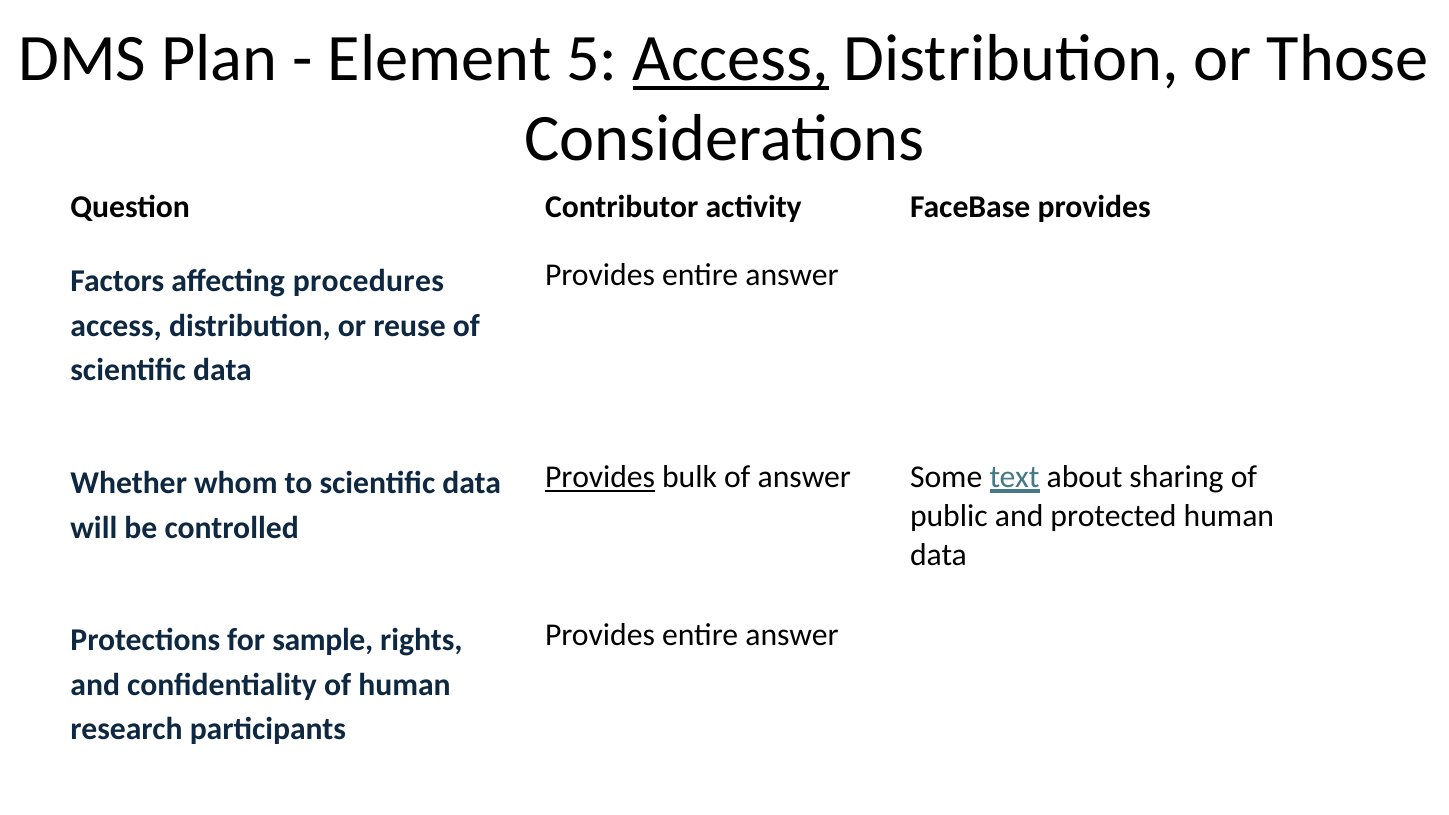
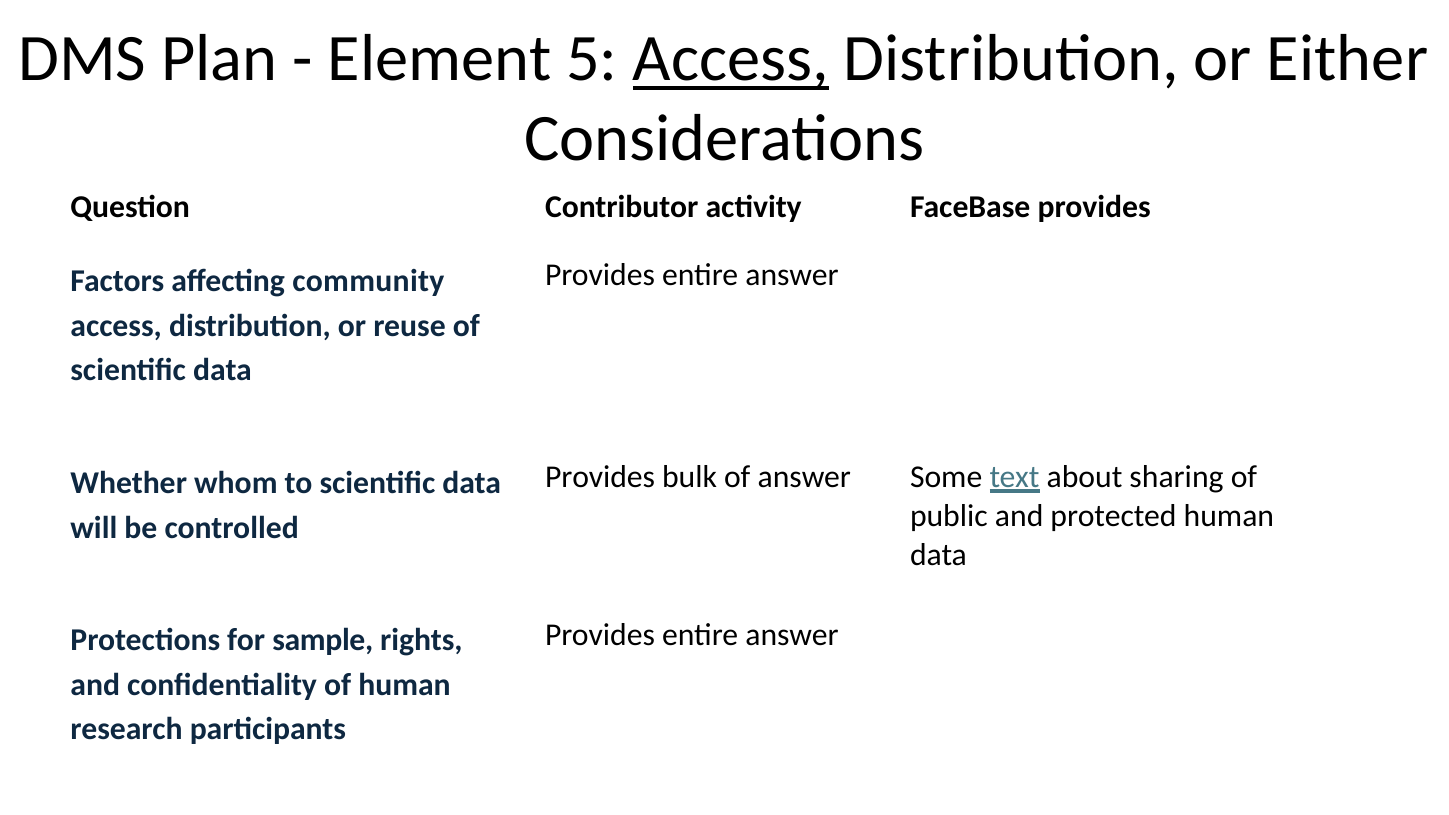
Those: Those -> Either (1347, 59)
procedures: procedures -> community (368, 281)
Provides underline: present -> none (600, 477)
